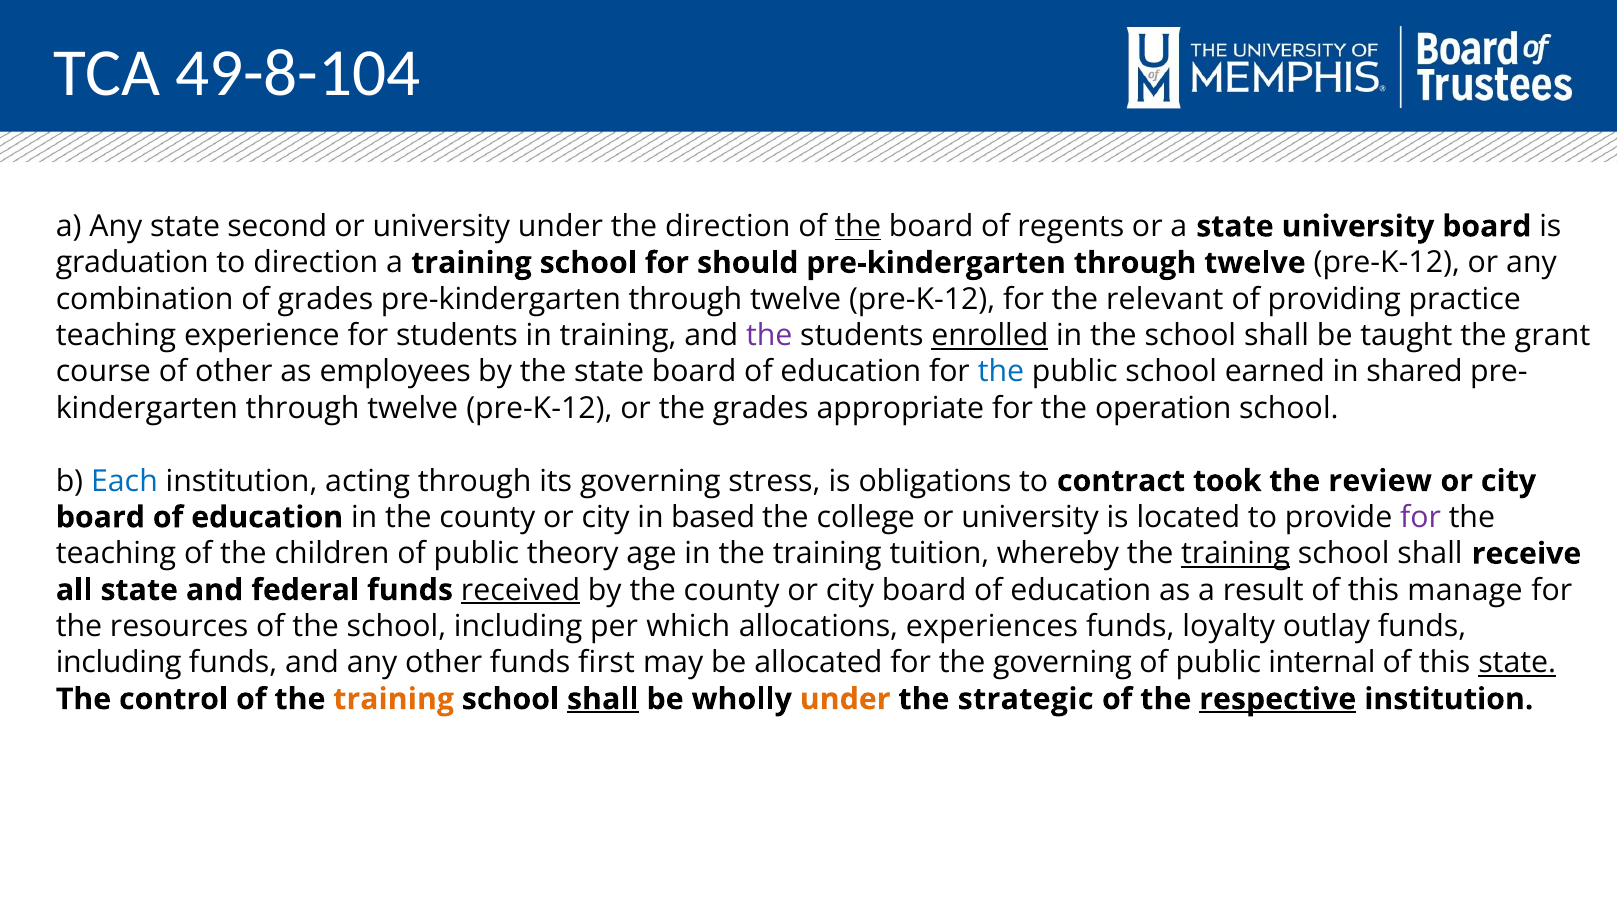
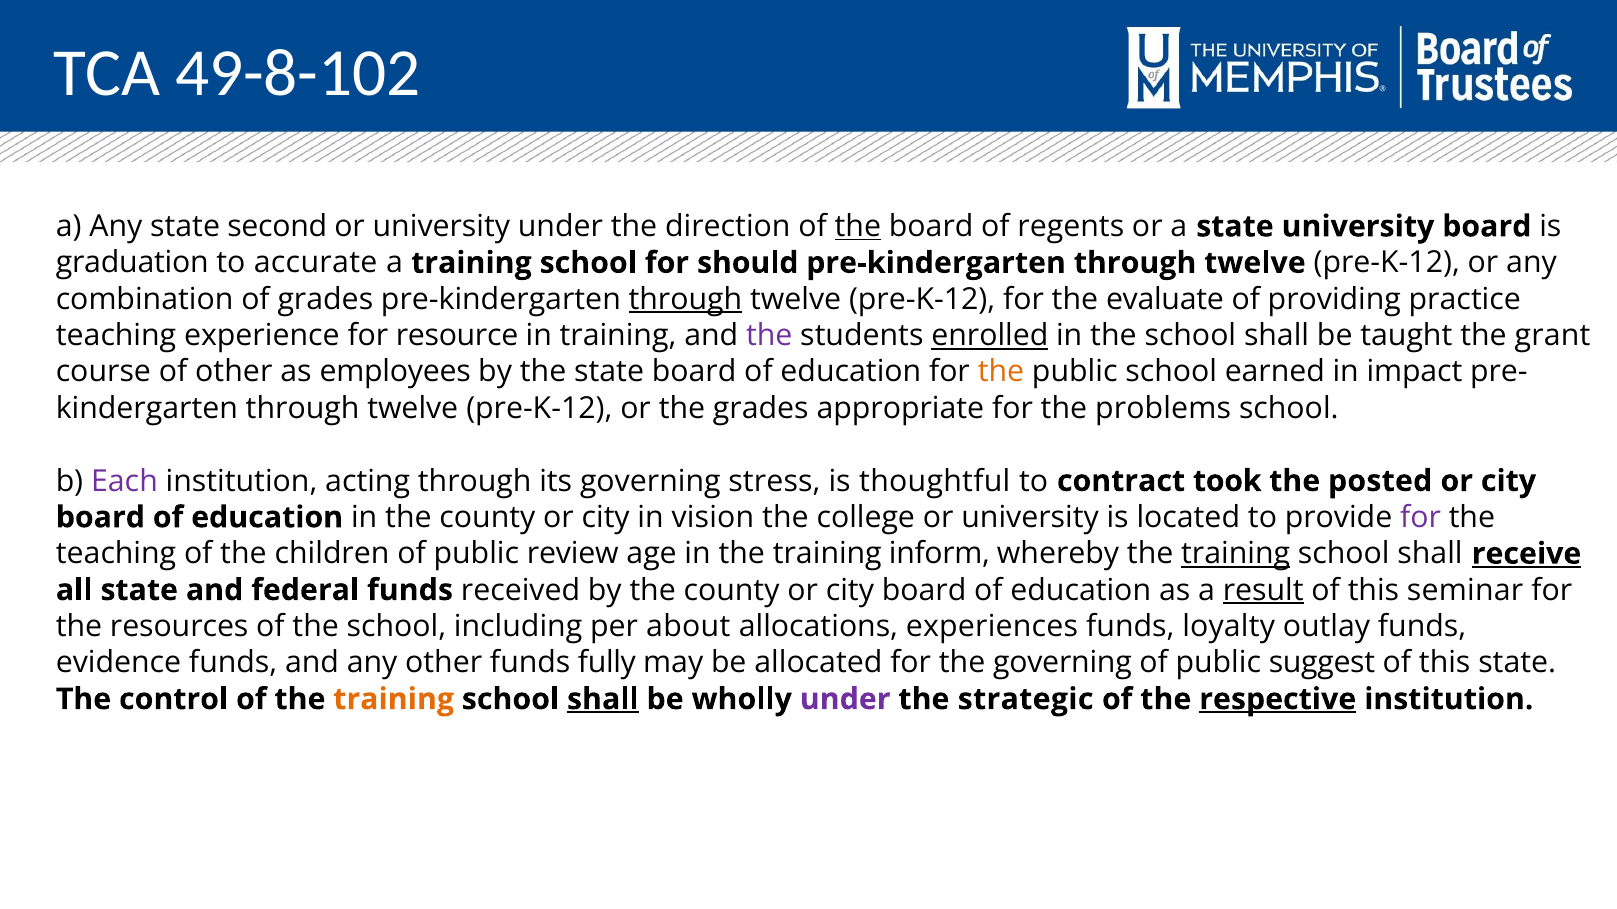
49-8-104: 49-8-104 -> 49-8-102 (298, 73)
to direction: direction -> accurate (316, 263)
through underline: none -> present (685, 299)
relevant: relevant -> evaluate (1165, 299)
for students: students -> resource (457, 336)
the colour: blue -> orange (1001, 372)
shared: shared -> impact (1414, 372)
operation: operation -> problems (1163, 409)
Each colour: blue -> purple (124, 481)
obligations: obligations -> thoughtful (935, 481)
review: review -> posted (1380, 481)
based: based -> vision (713, 518)
theory: theory -> review (573, 554)
tuition: tuition -> inform (939, 554)
receive underline: none -> present (1527, 554)
received underline: present -> none (520, 590)
result underline: none -> present (1263, 590)
manage: manage -> seminar (1465, 590)
which: which -> about (688, 627)
including: including -> evidence (118, 663)
first: first -> fully (607, 663)
internal: internal -> suggest (1322, 663)
state underline: present -> none (1517, 663)
under colour: orange -> purple (845, 700)
